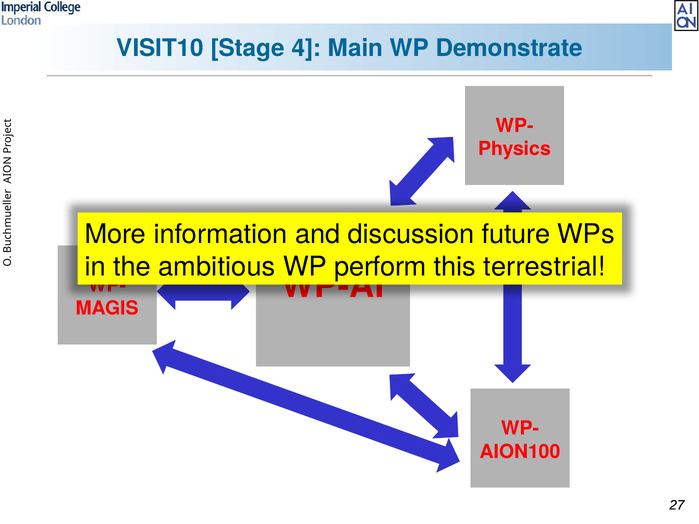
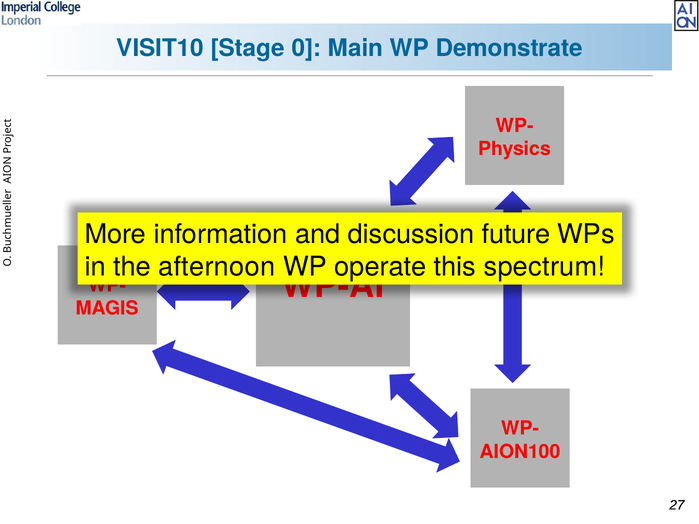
4: 4 -> 0 (306, 48)
ambitious: ambitious -> afternoon (217, 267)
perform: perform -> operate (380, 267)
terrestrial: terrestrial -> spectrum (544, 267)
